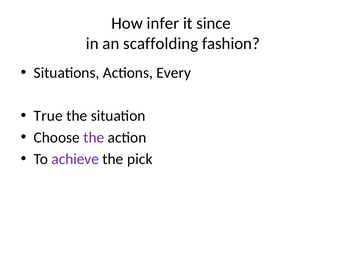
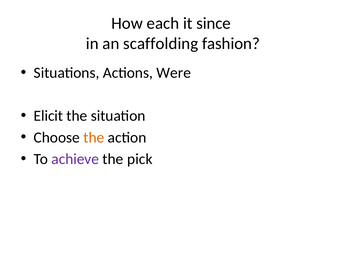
infer: infer -> each (163, 23)
Every: Every -> Were (174, 73)
True: True -> Elicit (48, 116)
the colour: purple -> orange (94, 137)
